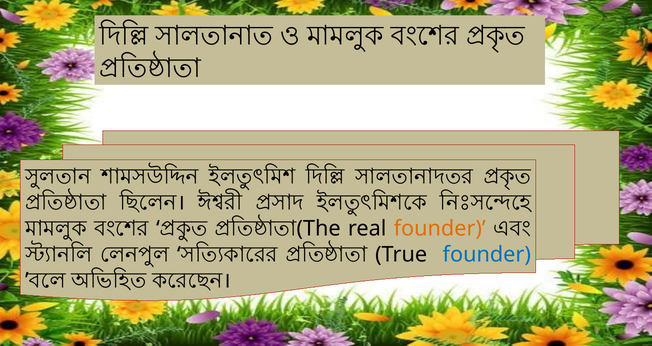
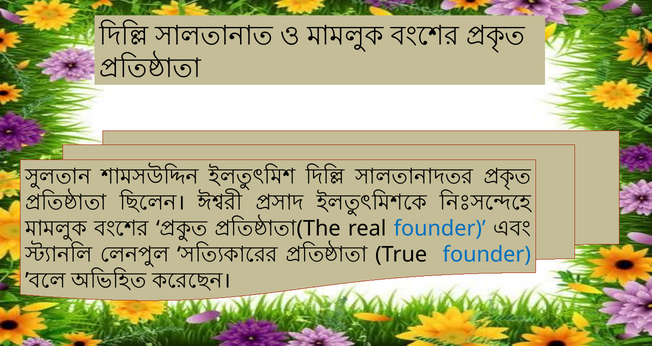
founder colour: orange -> blue (440, 229)
